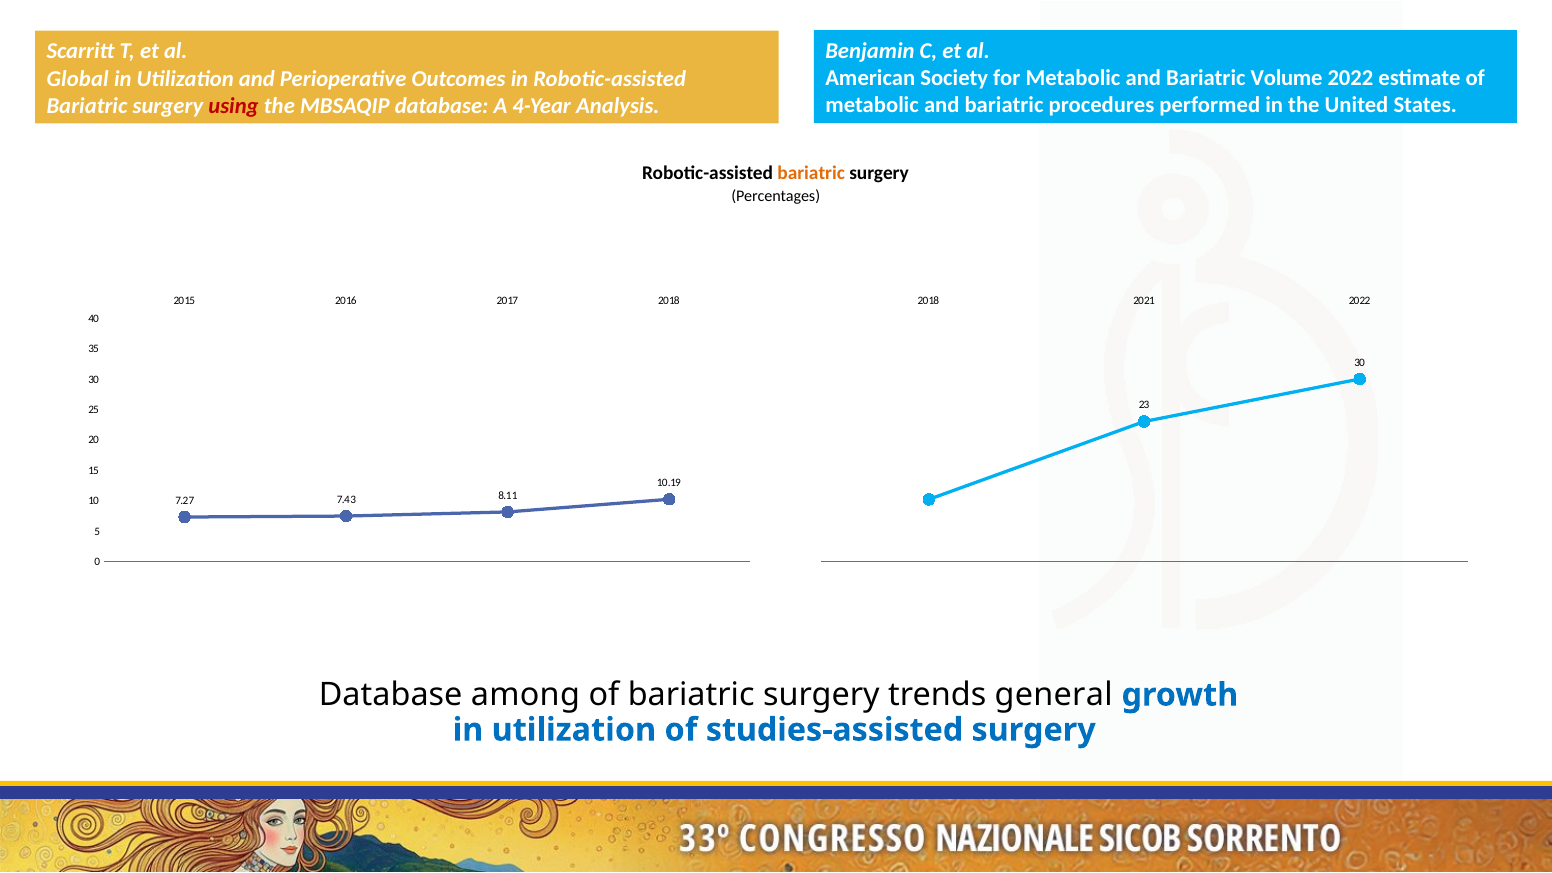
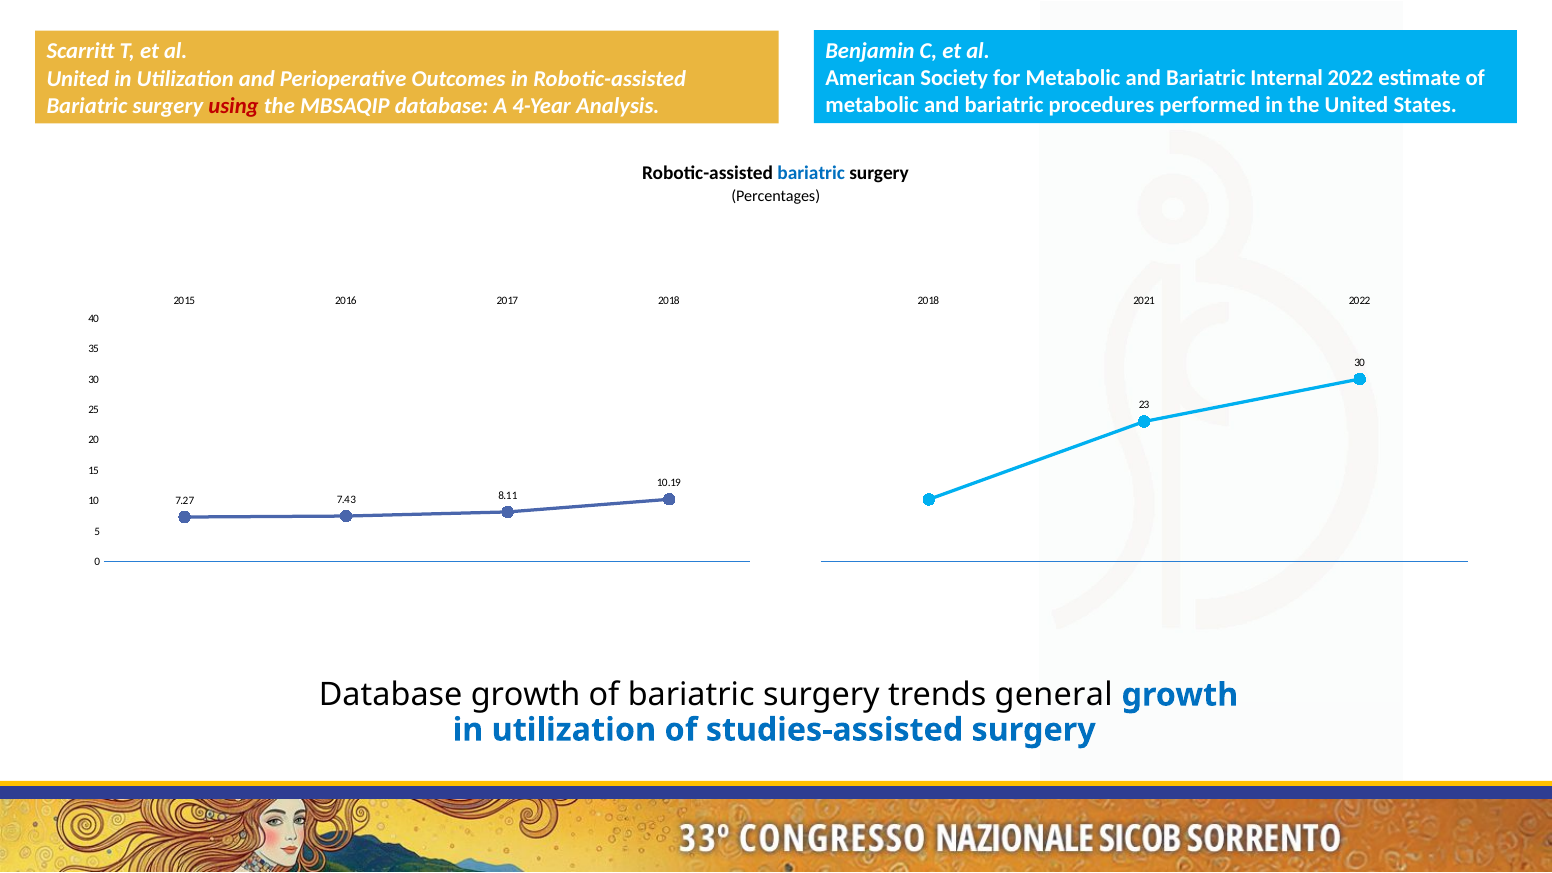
Volume: Volume -> Internal (1287, 78)
Global: Global -> United (78, 79)
bariatric colour: orange -> blue (811, 173)
Database among: among -> growth (526, 695)
